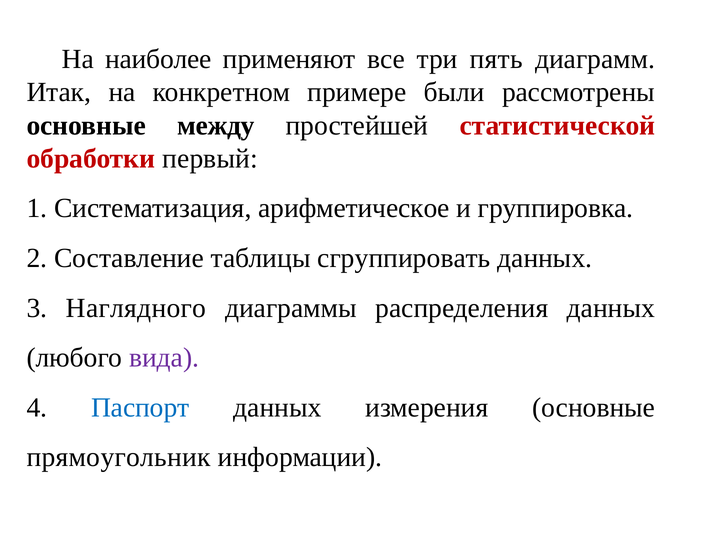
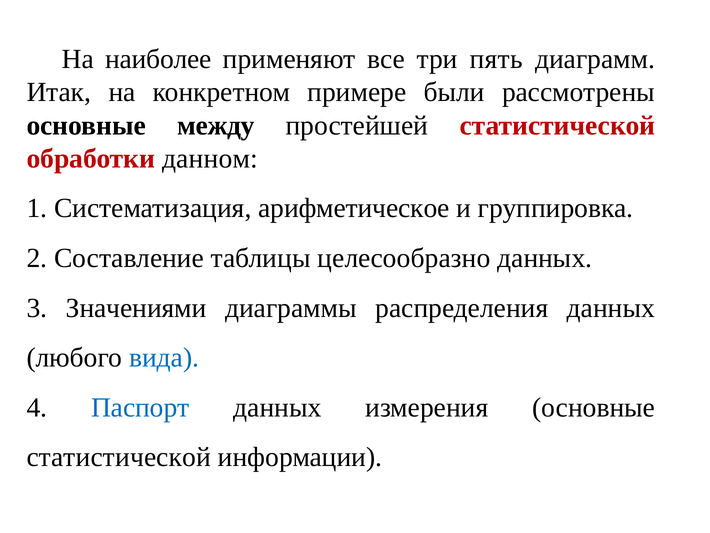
первый: первый -> данном (210, 158)
сгруппировать: сгруппировать -> целесообразно (404, 258)
Наглядного: Наглядного -> Значениями (136, 308)
вида colour: purple -> blue (164, 357)
прямоугольник: прямоугольник -> статистической (119, 457)
